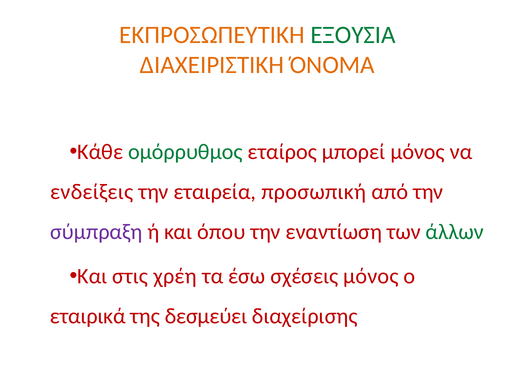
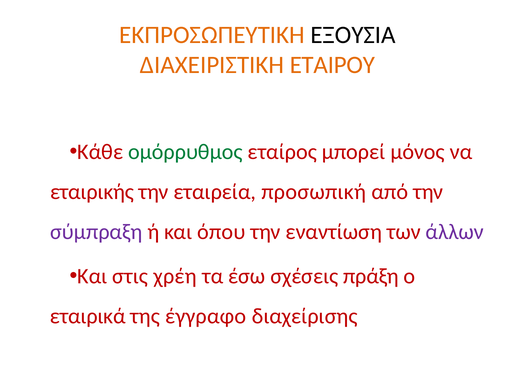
ΕΞΟΥΣΙΑ colour: green -> black (353, 35)
ΌΝΟΜΑ: ΌΝΟΜΑ -> ΕΤΑΙΡΟΥ (332, 65)
ενδείξεις: ενδείξεις -> εταιρικής (92, 192)
άλλων colour: green -> purple (455, 232)
σχέσεις μόνος: μόνος -> πράξη (371, 276)
δεσμεύει: δεσμεύει -> έγγραφο (206, 316)
